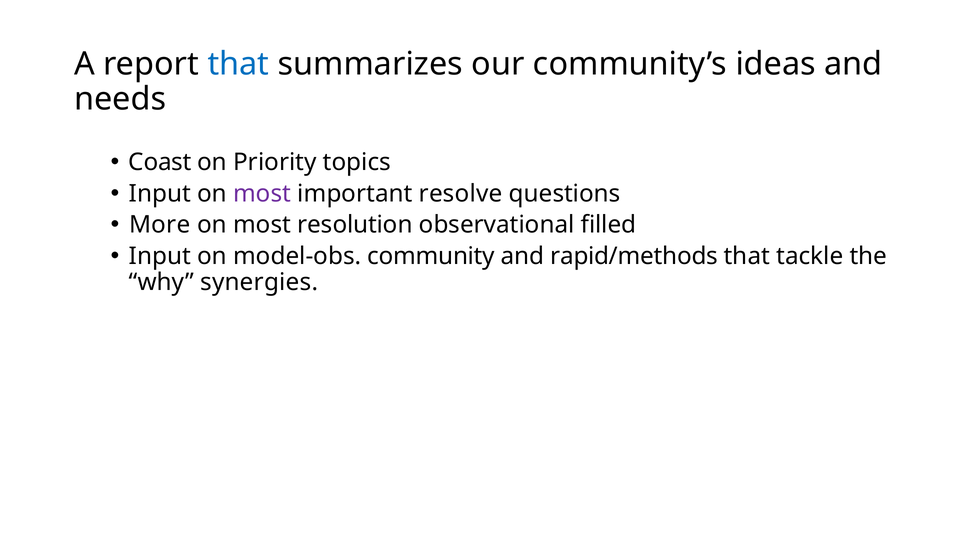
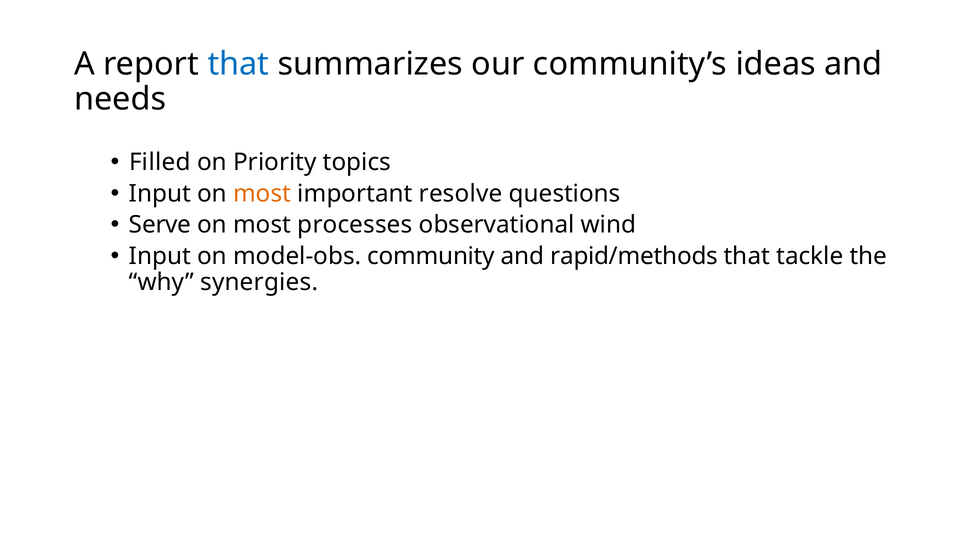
Coast: Coast -> Filled (160, 162)
most colour: purple -> orange (262, 194)
More: More -> Serve (160, 225)
resolution: resolution -> processes (355, 225)
filled: filled -> wind (608, 225)
